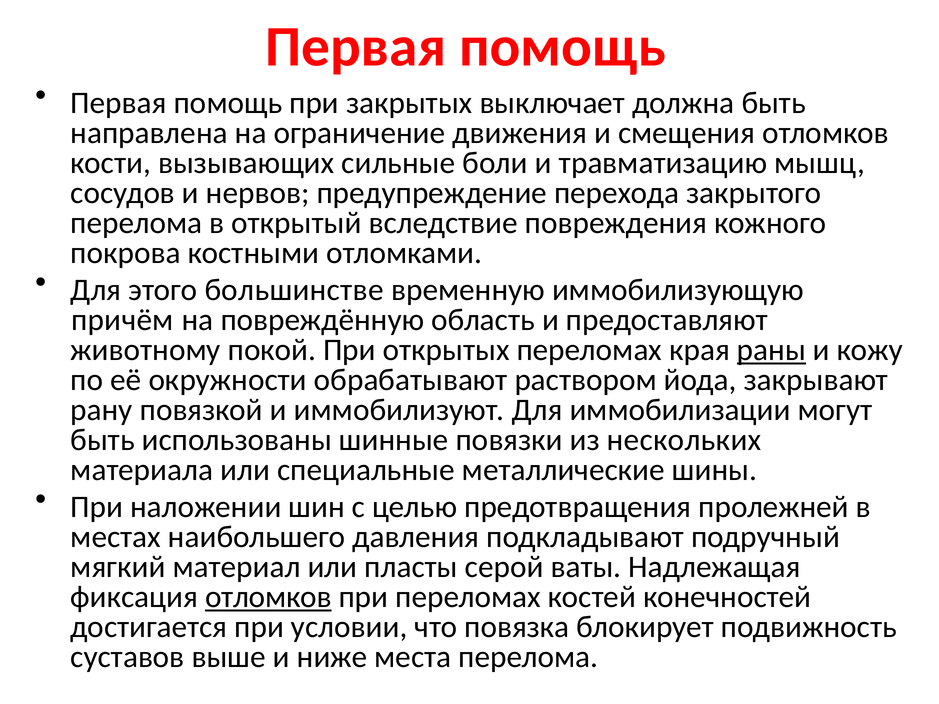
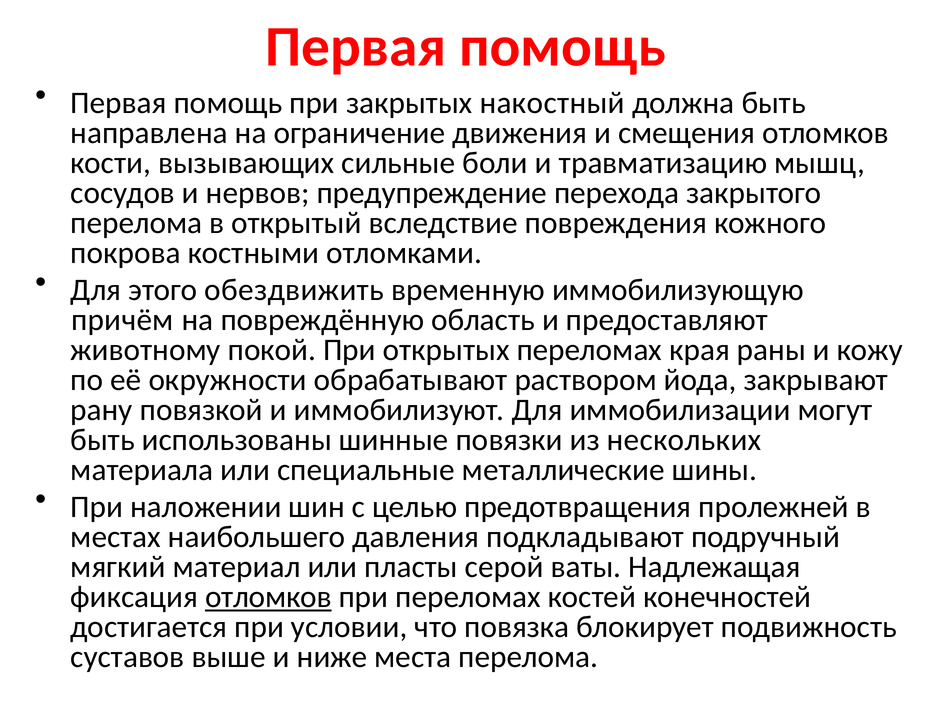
выключает: выключает -> накостный (552, 103)
большинстве: большинстве -> обездвижить (294, 290)
раны underline: present -> none (771, 350)
